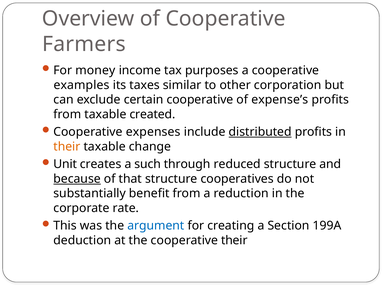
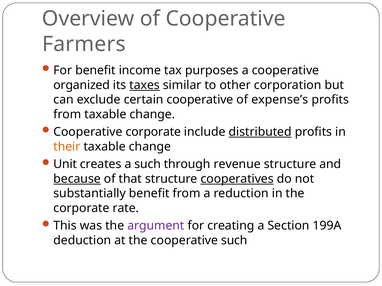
For money: money -> benefit (95, 71)
examples: examples -> organized (82, 85)
taxes underline: none -> present (145, 85)
from taxable created: created -> change (152, 114)
Cooperative expenses: expenses -> corporate (153, 132)
reduced: reduced -> revenue (237, 165)
cooperatives underline: none -> present (237, 179)
argument colour: blue -> purple (156, 226)
cooperative their: their -> such (234, 241)
